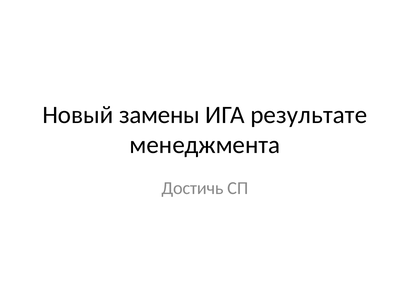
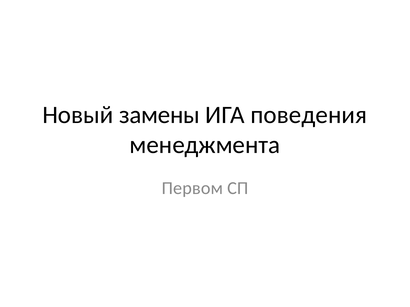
результате: результате -> поведения (309, 115)
Достичь: Достичь -> Первом (192, 189)
